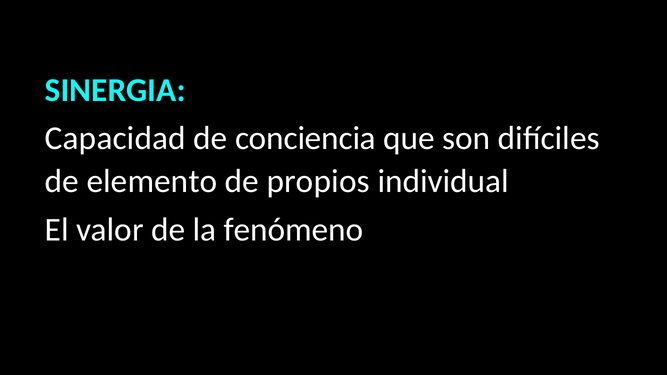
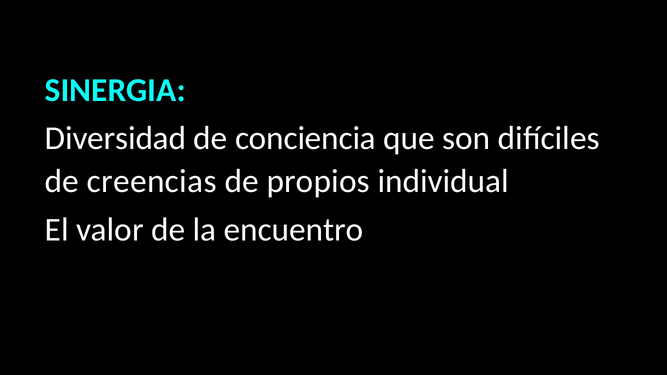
Capacidad: Capacidad -> Diversidad (116, 138)
elemento: elemento -> creencias (152, 181)
fenómeno: fenómeno -> encuentro (294, 230)
